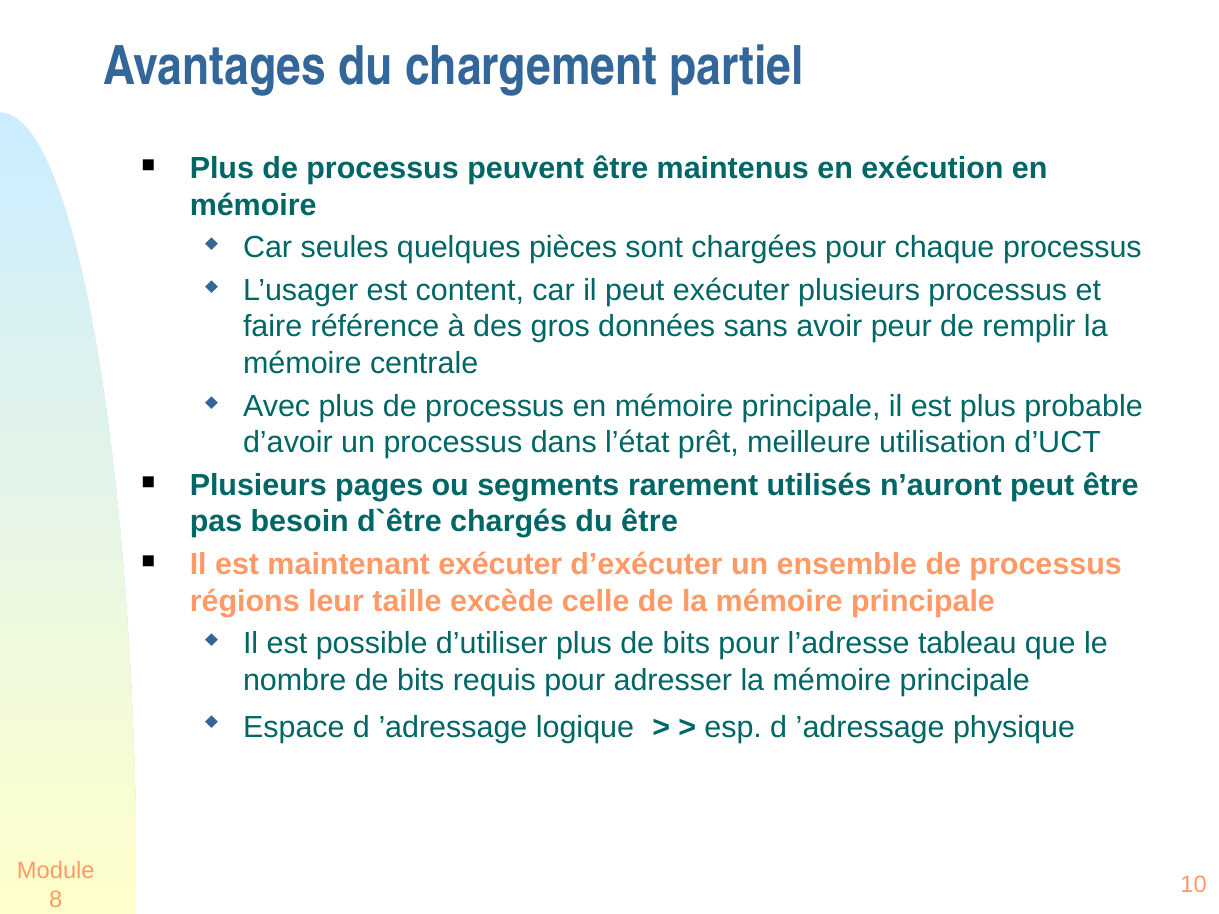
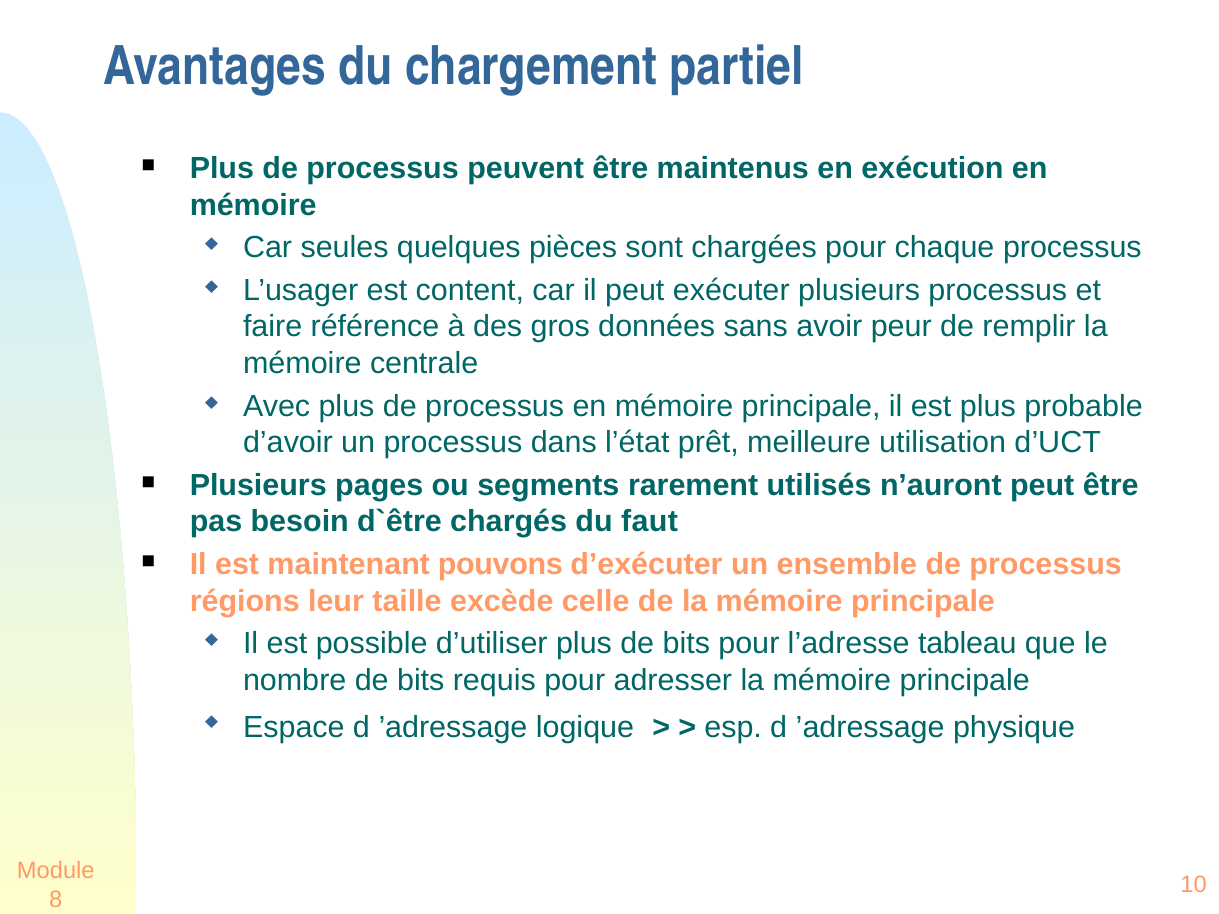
du être: être -> faut (650, 522)
maintenant exécuter: exécuter -> pouvons (500, 565)
